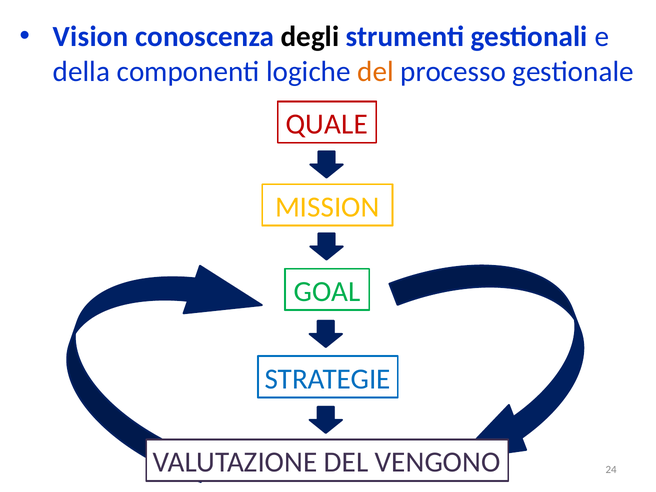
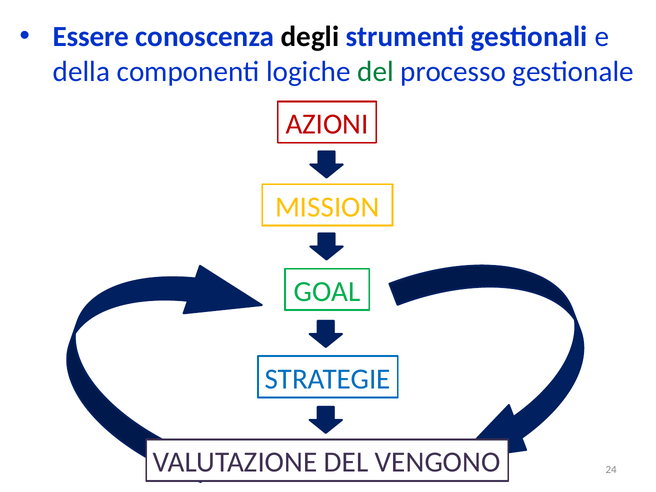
Vision: Vision -> Essere (91, 36)
del colour: orange -> green (376, 71)
QUALE: QUALE -> AZIONI (327, 124)
